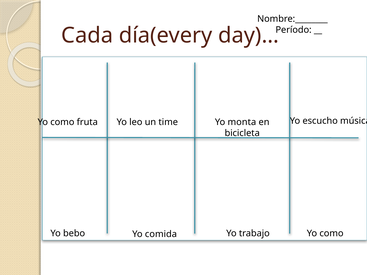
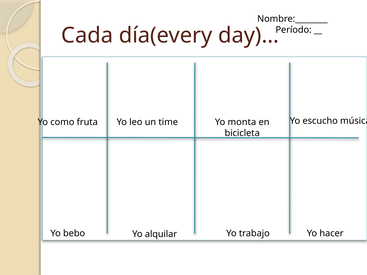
comida: comida -> alquilar (161, 234)
como: como -> hacer (332, 233)
